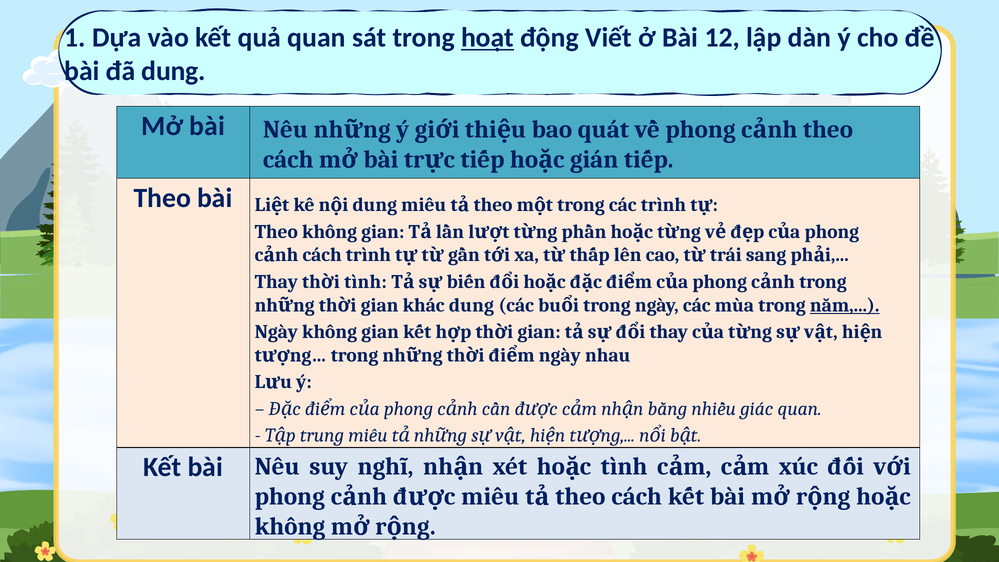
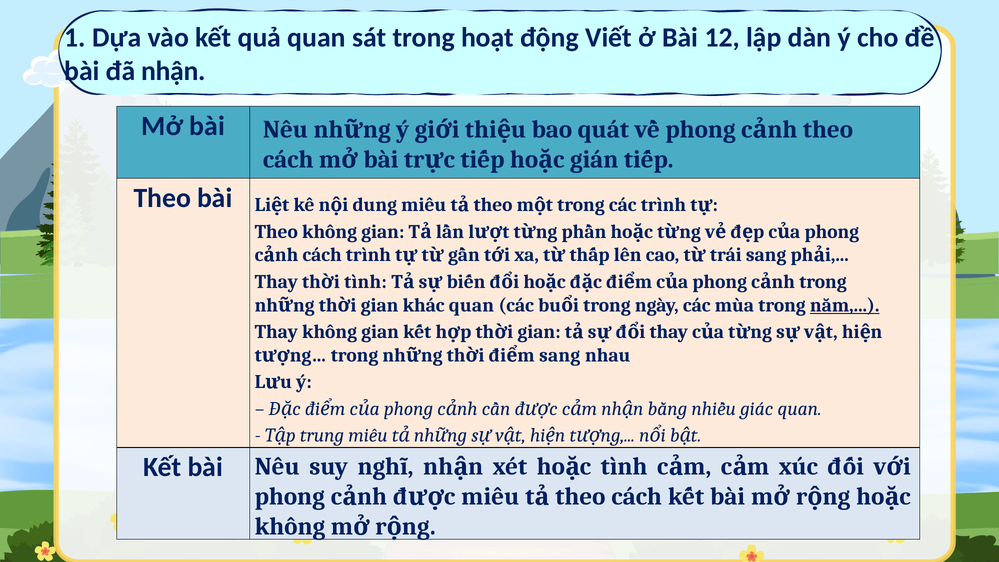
hoạt underline: present -> none (487, 38)
đã dung: dung -> nhận (174, 71)
khác dung: dung -> quan (471, 305)
Ngày: Ngày -> Thay (276, 332)
ngày: ngày -> sang (560, 355)
